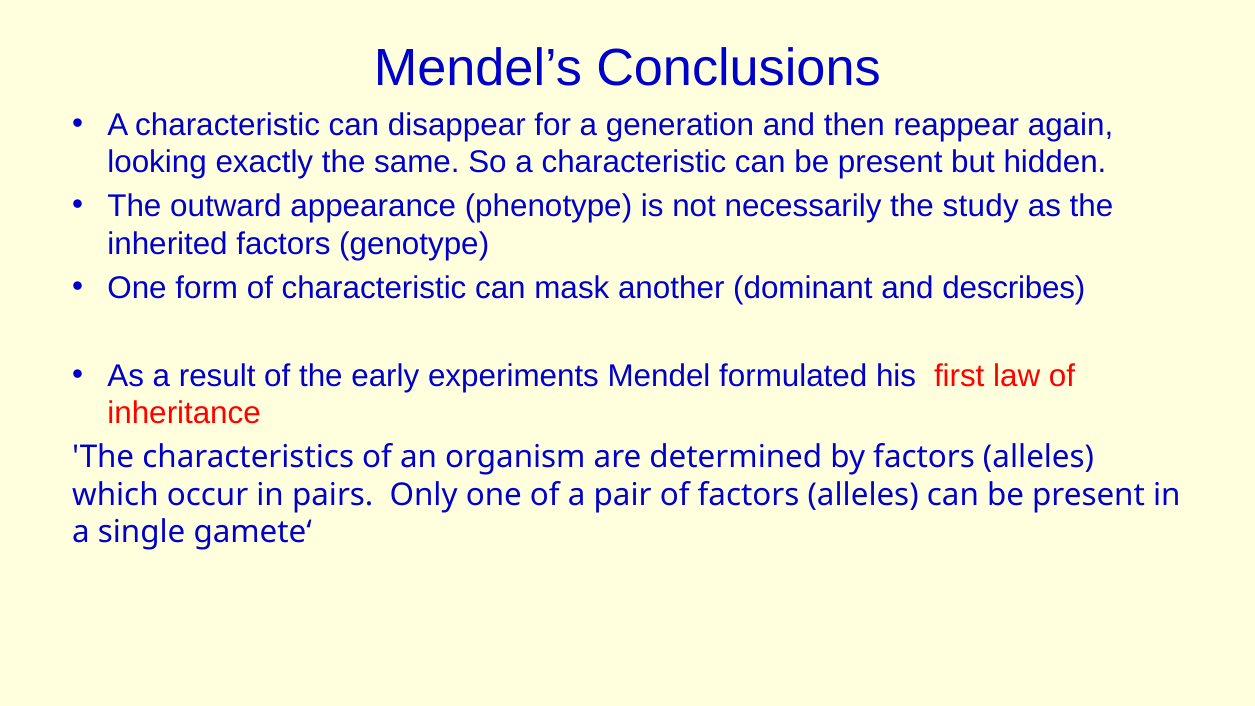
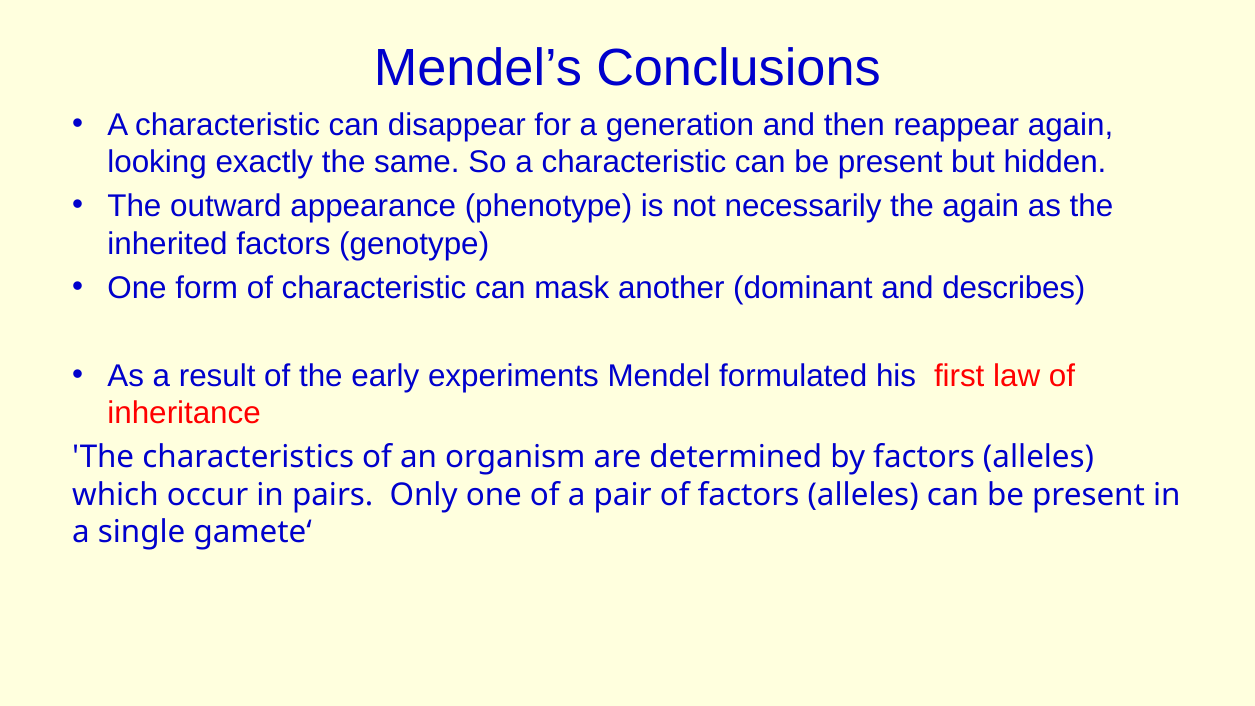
the study: study -> again (981, 206)
